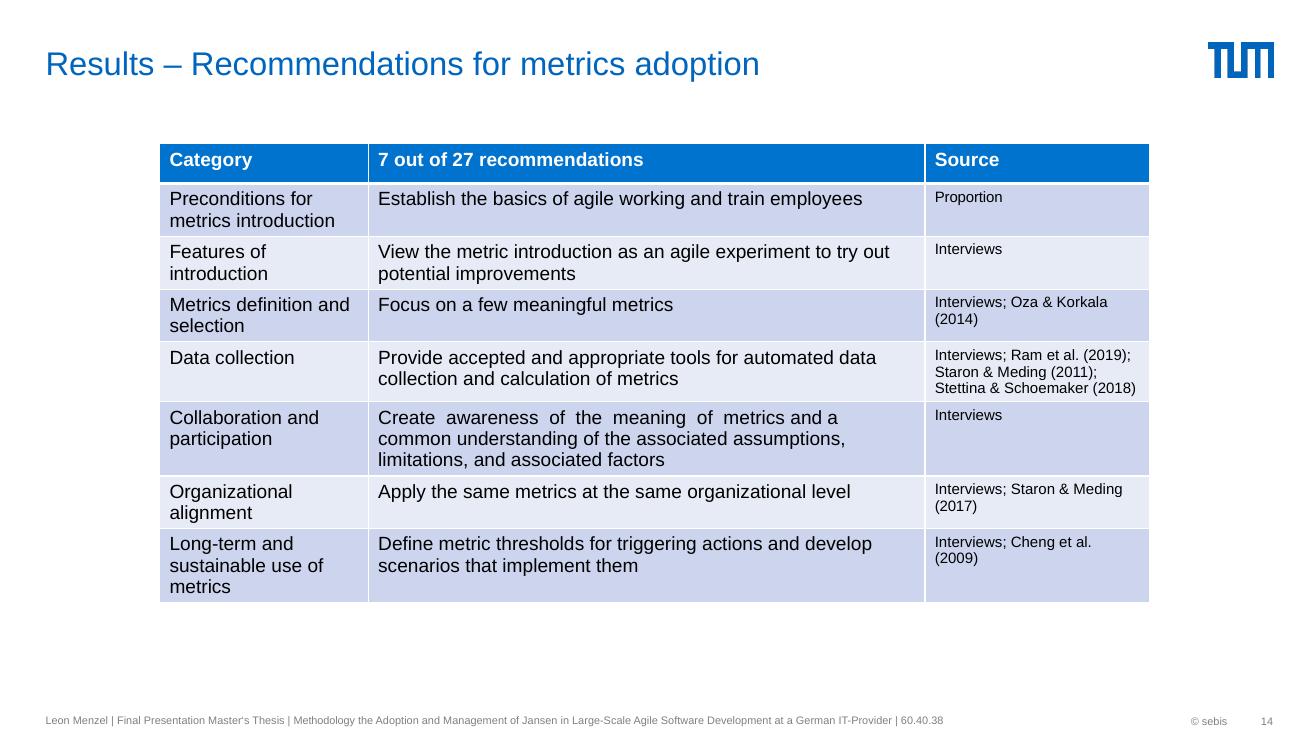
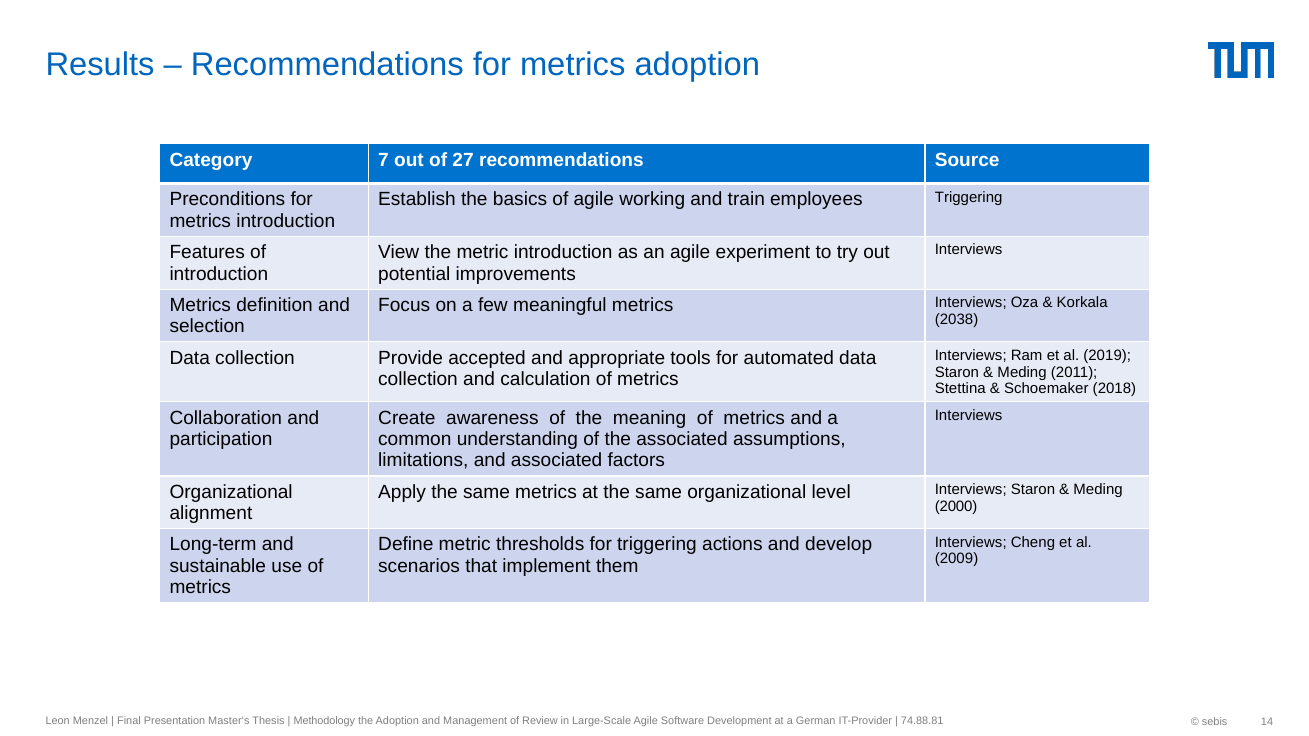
employees Proportion: Proportion -> Triggering (969, 197)
2014: 2014 -> 2038 (957, 319)
2017: 2017 -> 2000 (956, 506)
Jansen: Jansen -> Review (540, 722)
60.40.38: 60.40.38 -> 74.88.81 (922, 722)
